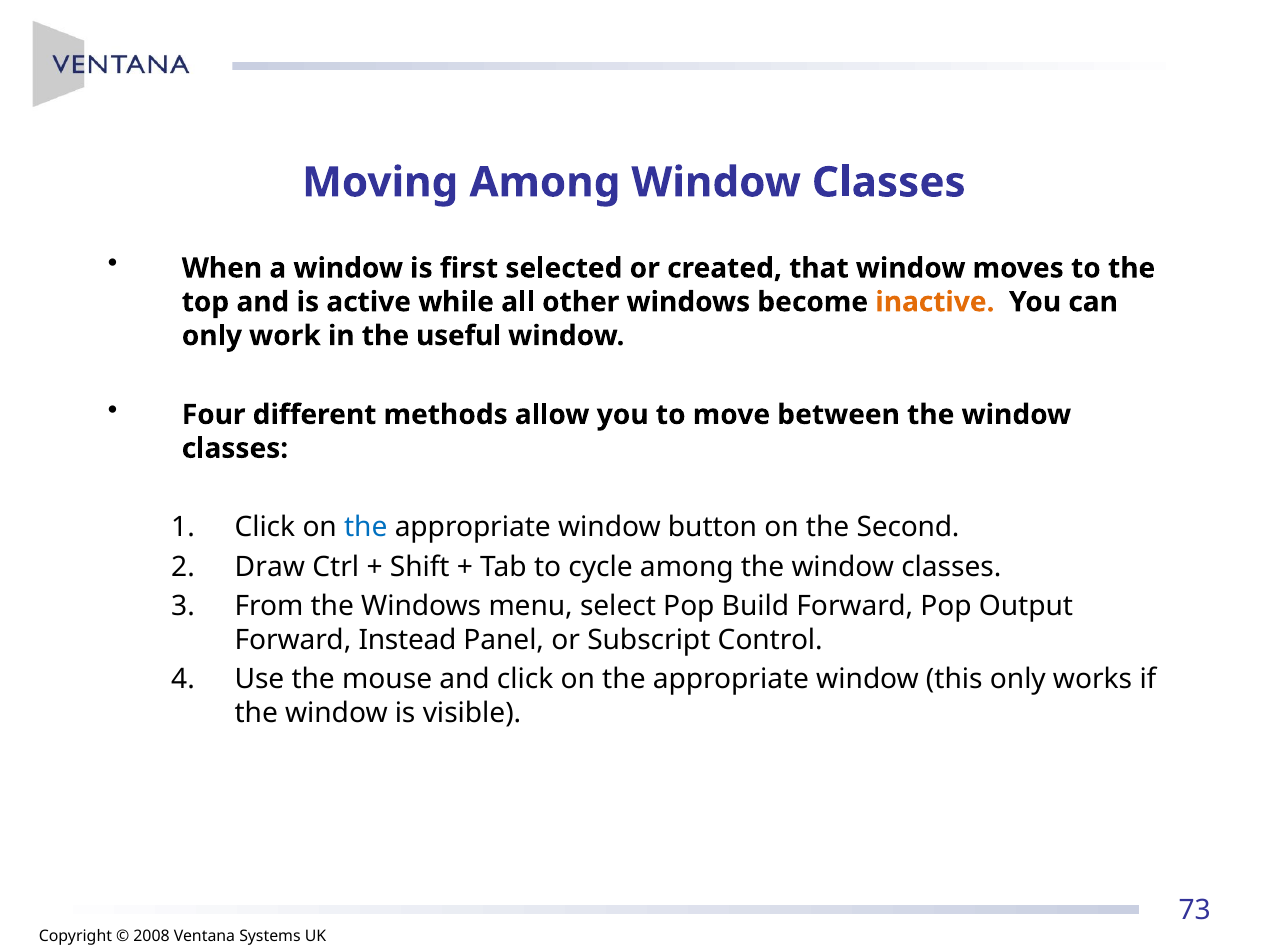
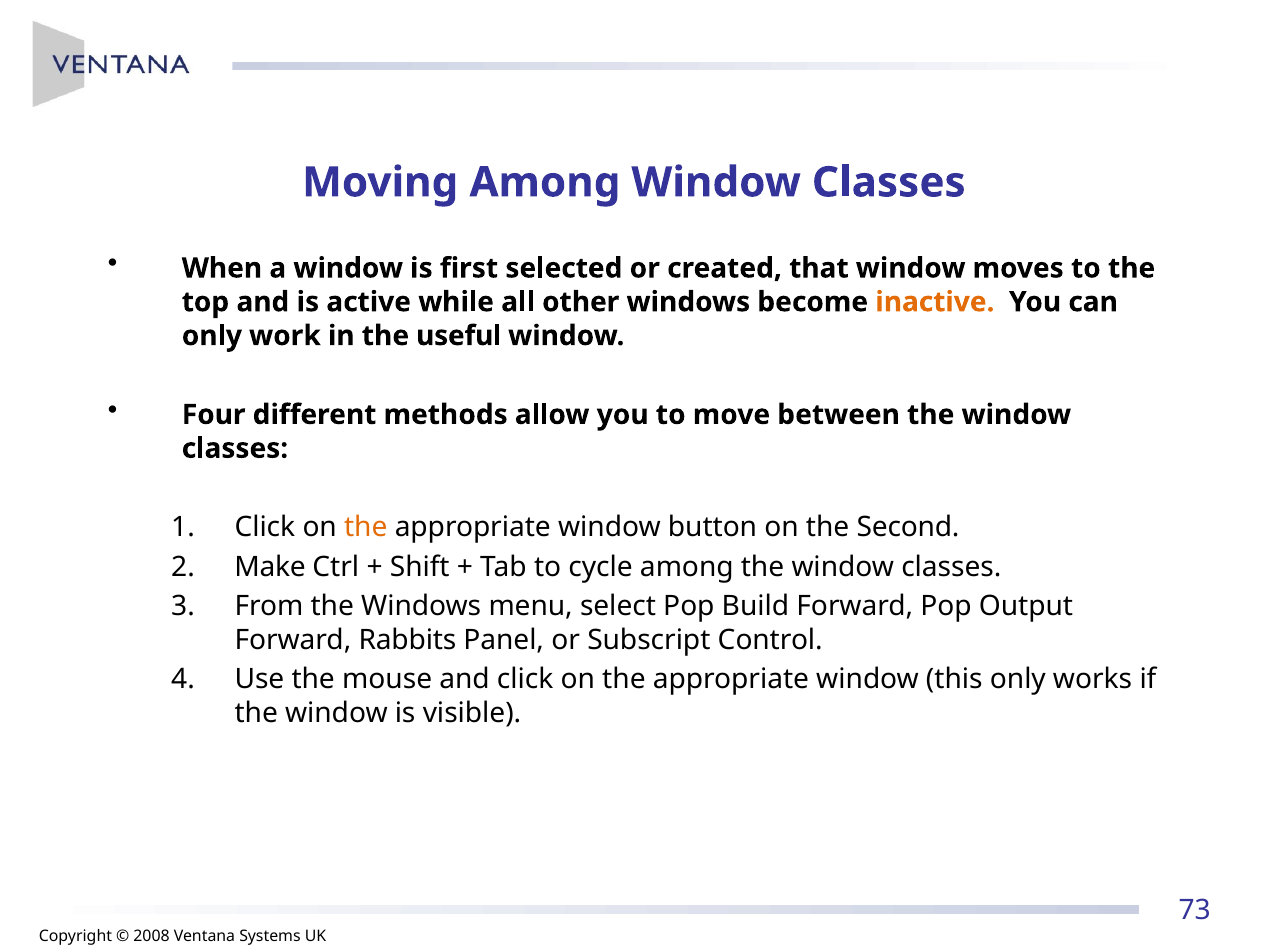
the colour: blue -> orange (366, 527)
Draw: Draw -> Make (270, 567)
Instead: Instead -> Rabbits (407, 640)
